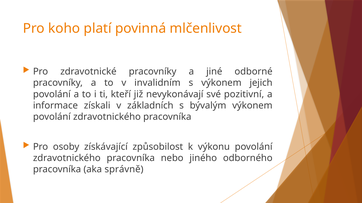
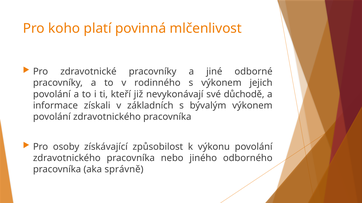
invalidním: invalidním -> rodinného (157, 83)
pozitivní: pozitivní -> důchodě (244, 94)
